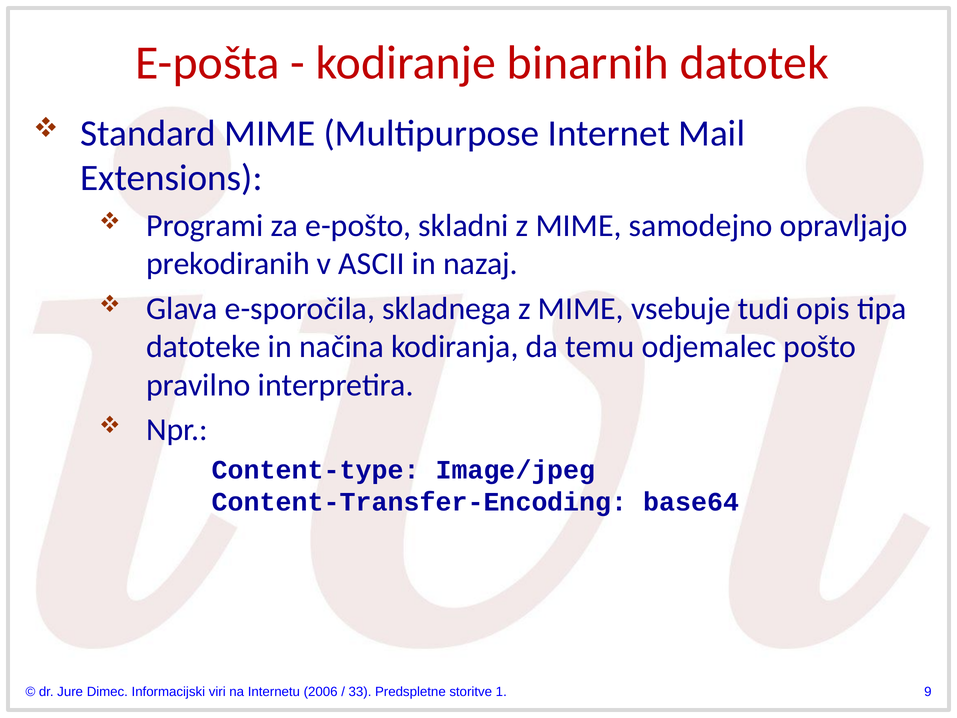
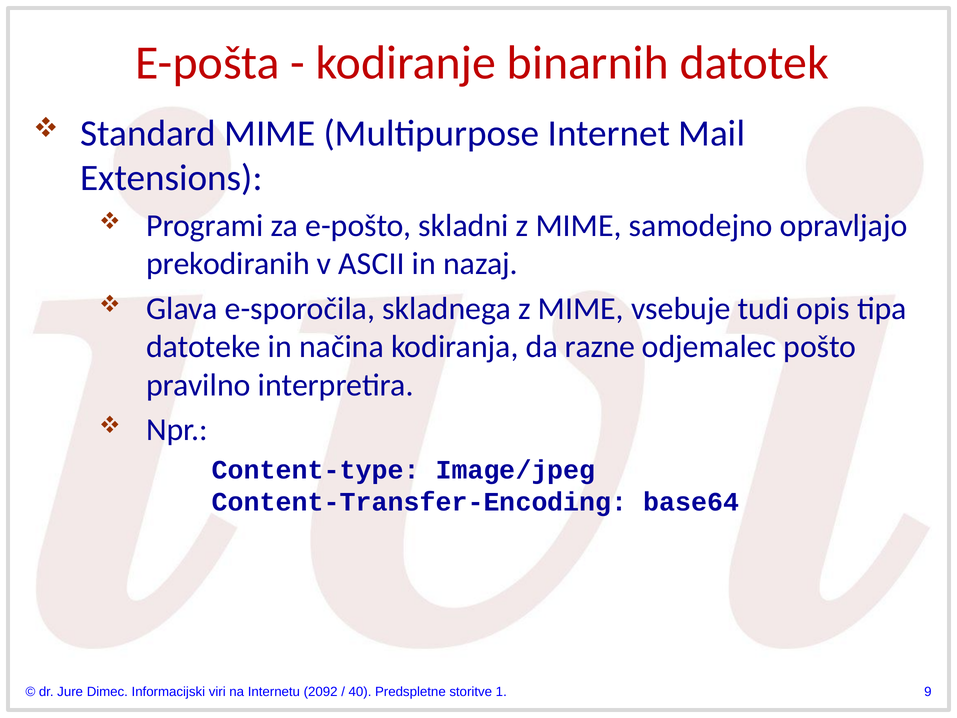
temu: temu -> razne (600, 347)
2006: 2006 -> 2092 (321, 692)
33: 33 -> 40 (360, 692)
